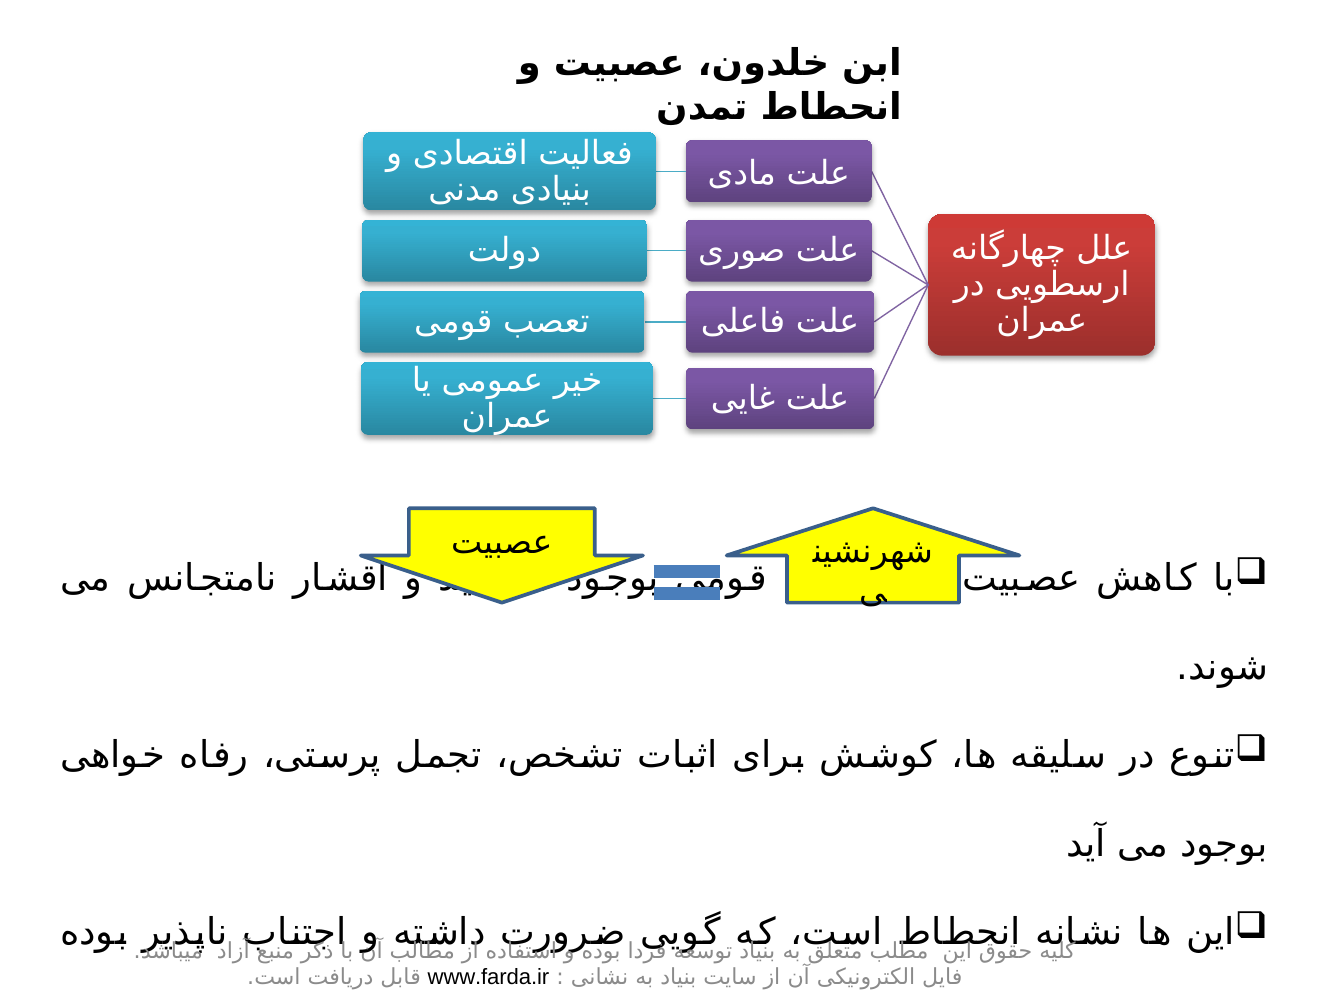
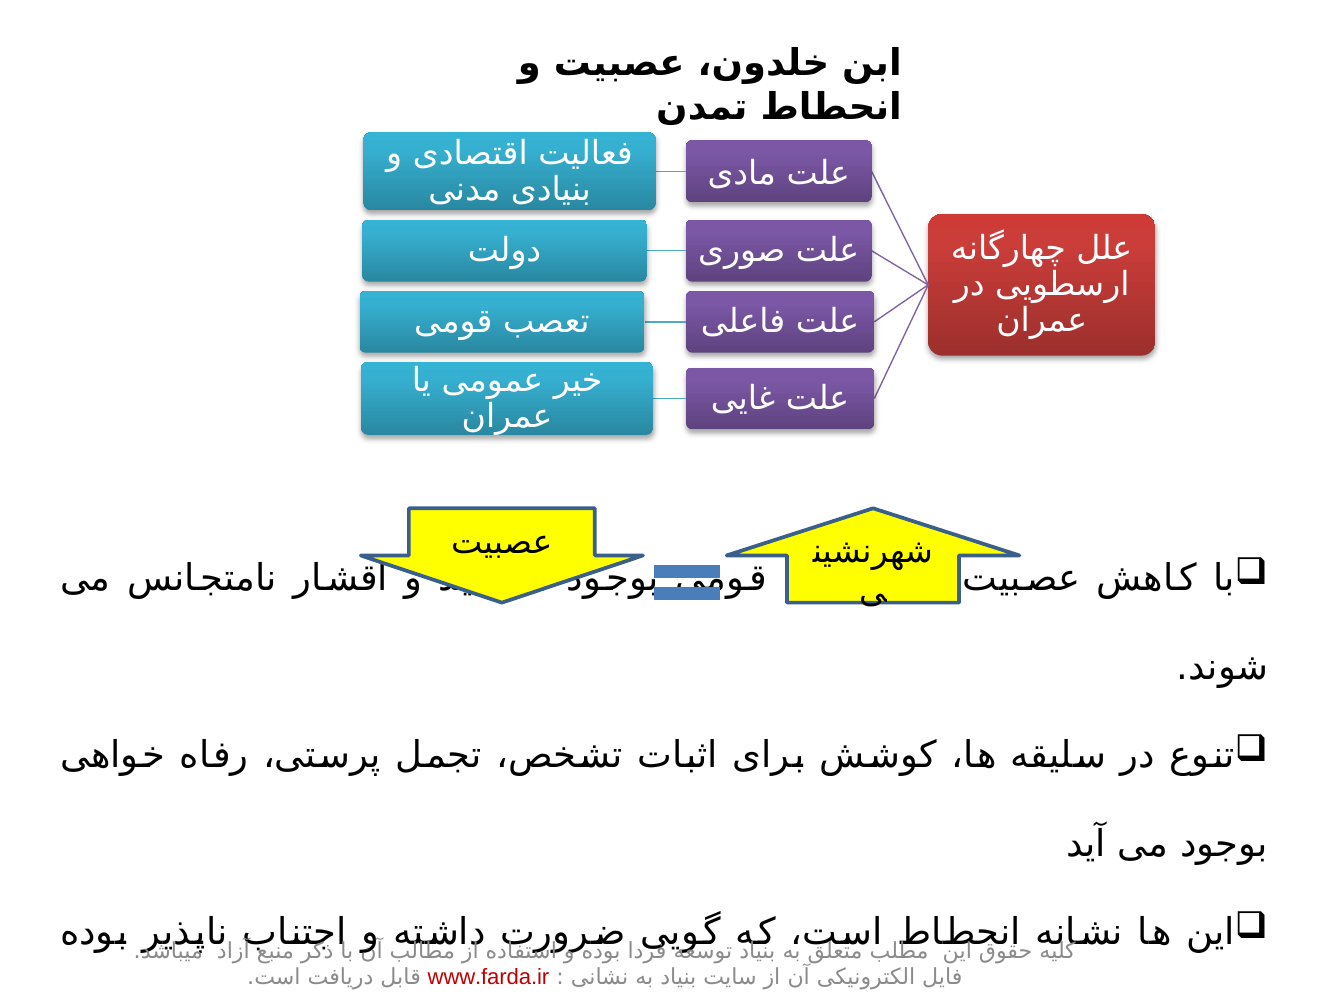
www.farda.ir colour: black -> red (488, 977)
